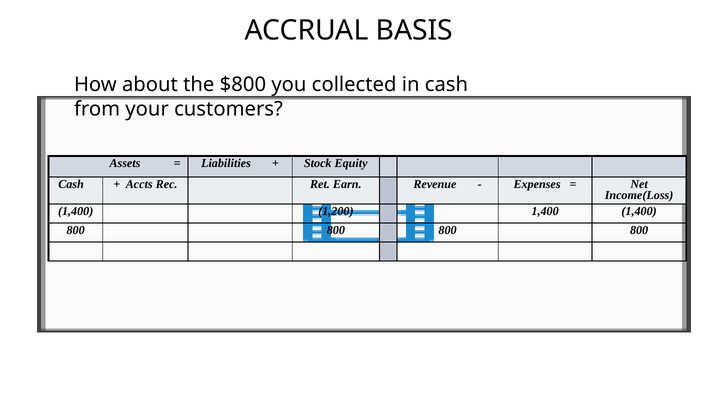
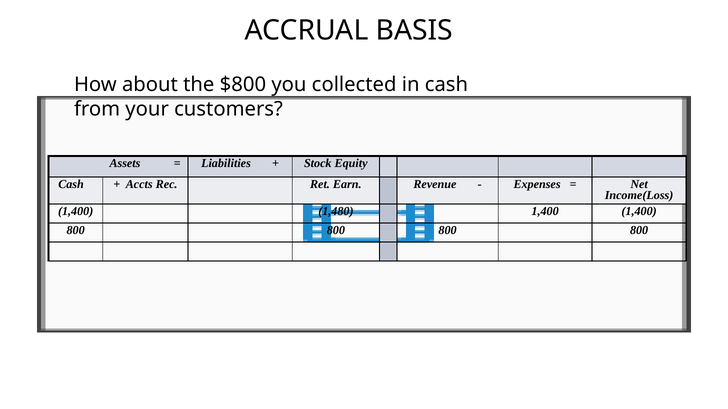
1,200: 1,200 -> 1,480 (336, 212)
